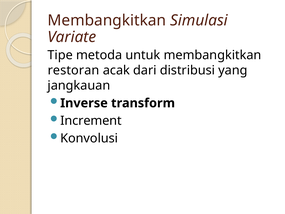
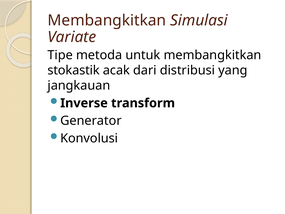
restoran: restoran -> stokastik (74, 70)
Increment: Increment -> Generator (91, 121)
